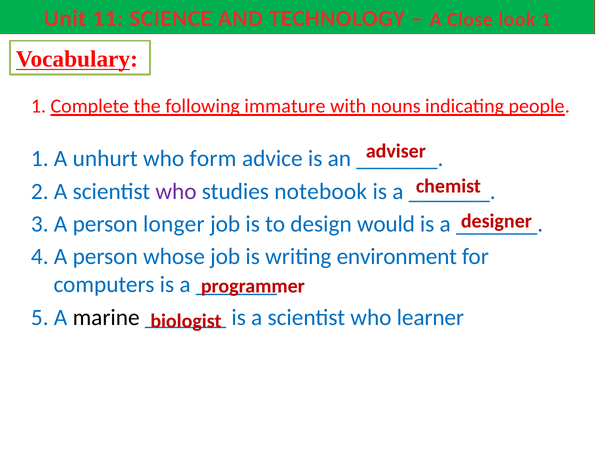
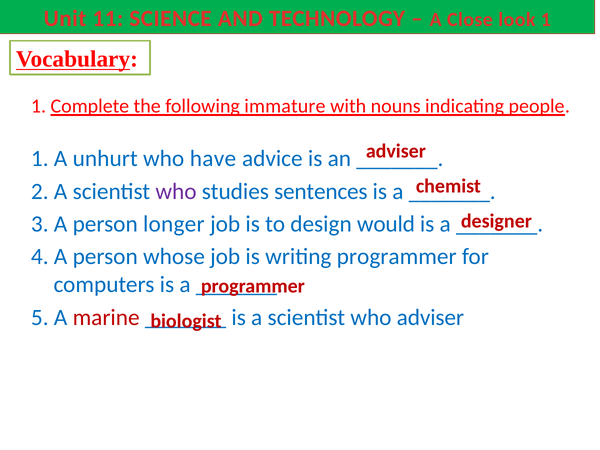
form: form -> have (213, 159)
notebook: notebook -> sentences (321, 191)
writing environment: environment -> programmer (397, 257)
marine colour: black -> red (106, 317)
who learner: learner -> adviser (430, 317)
